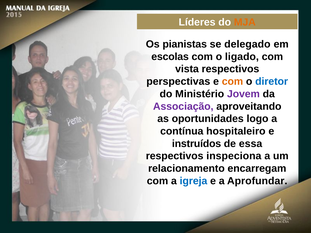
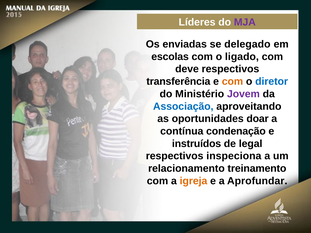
MJA colour: orange -> purple (245, 22)
pianistas: pianistas -> enviadas (185, 44)
vista: vista -> deve (187, 69)
perspectivas: perspectivas -> transferência (178, 82)
Associação colour: purple -> blue (183, 106)
logo: logo -> doar (258, 119)
hospitaleiro: hospitaleiro -> condenação (236, 131)
essa: essa -> legal (251, 144)
encarregam: encarregam -> treinamento (257, 169)
igreja colour: blue -> orange (193, 181)
